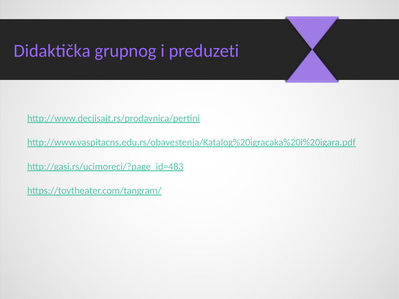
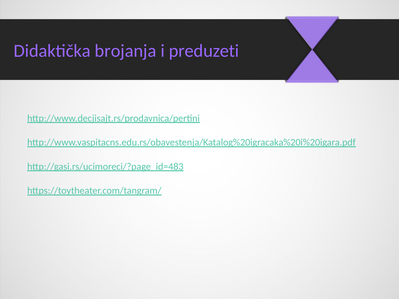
grupnog: grupnog -> brojanja (126, 51)
